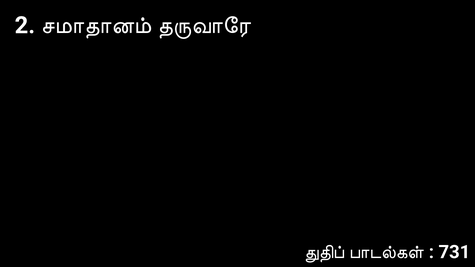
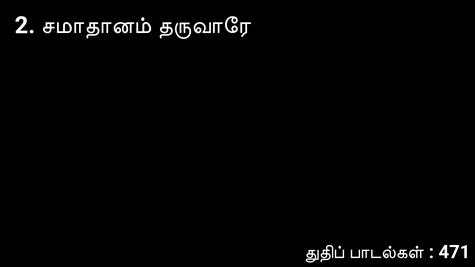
731: 731 -> 471 (454, 252)
